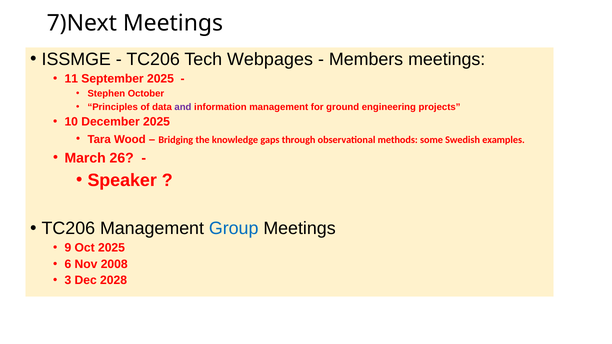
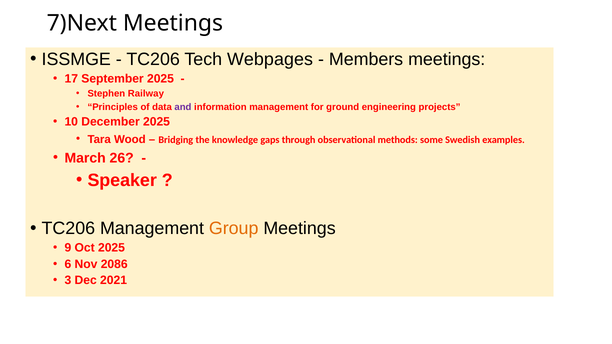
11: 11 -> 17 (71, 79)
October: October -> Railway (146, 94)
Group colour: blue -> orange (234, 229)
2008: 2008 -> 2086 (114, 264)
2028: 2028 -> 2021 (114, 281)
